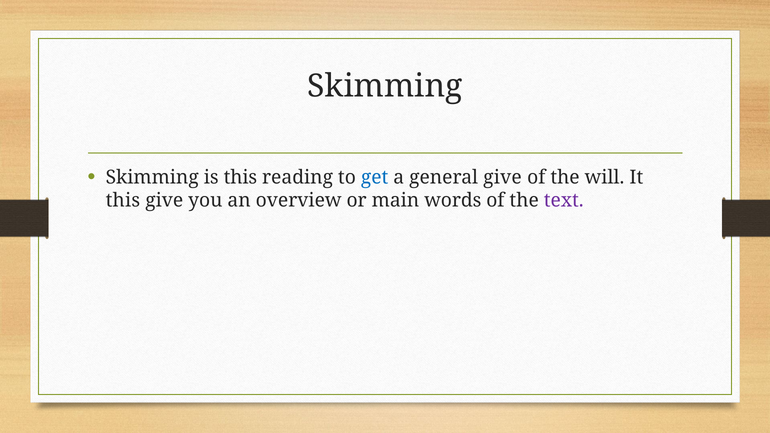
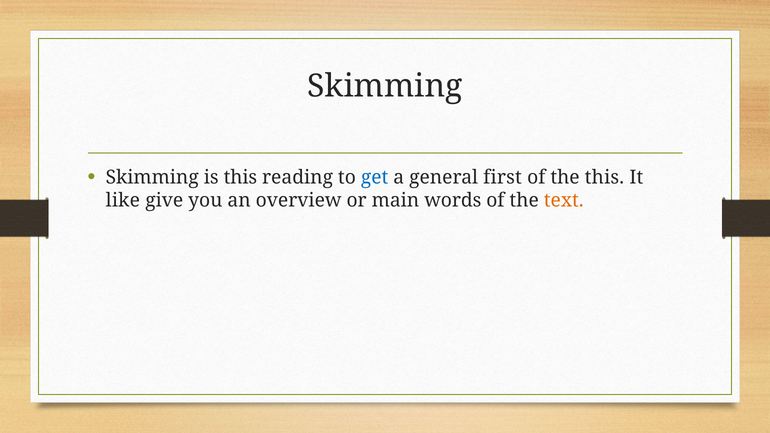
general give: give -> first (503, 177)
the will: will -> this (604, 177)
this: this -> like (123, 200)
text colour: purple -> orange (564, 200)
